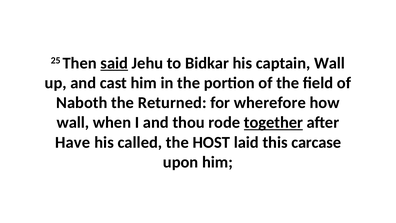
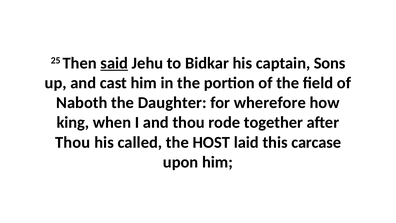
captain Wall: Wall -> Sons (330, 63)
Returned: Returned -> Daughter (172, 103)
wall: wall -> king (73, 122)
together underline: present -> none (273, 122)
Have: Have -> Thou (73, 142)
